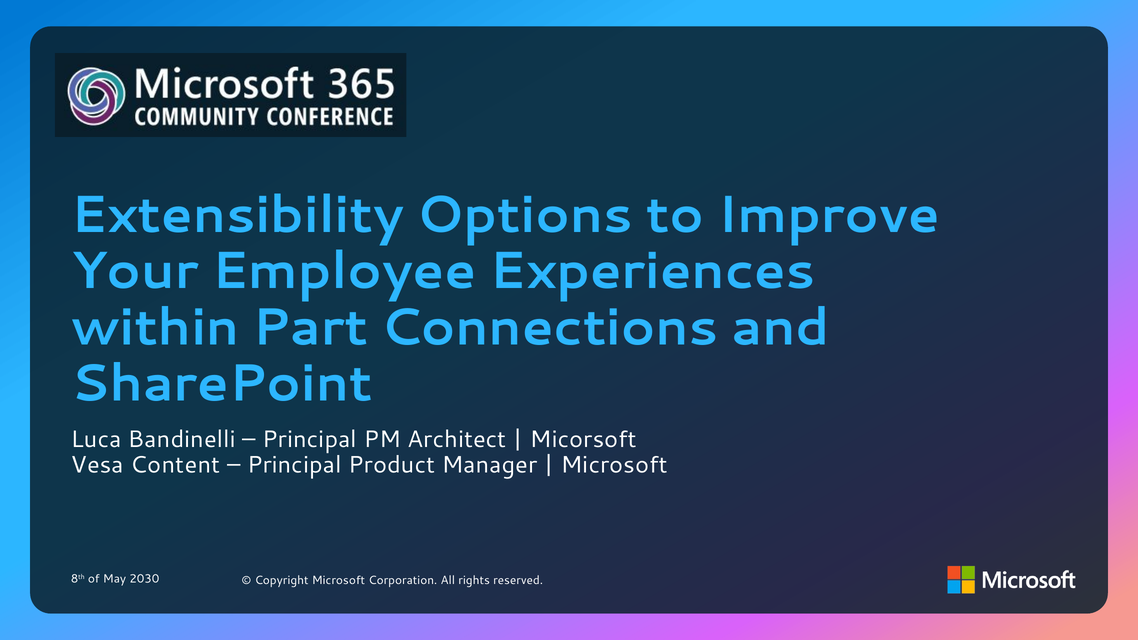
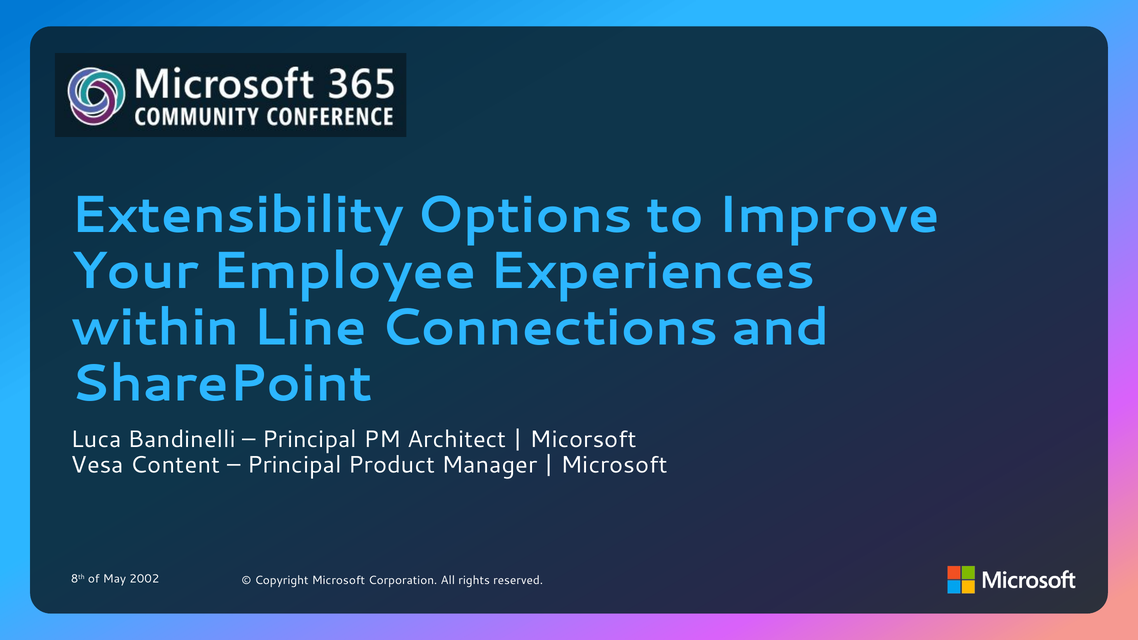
Part: Part -> Line (310, 328)
2030: 2030 -> 2002 (144, 579)
